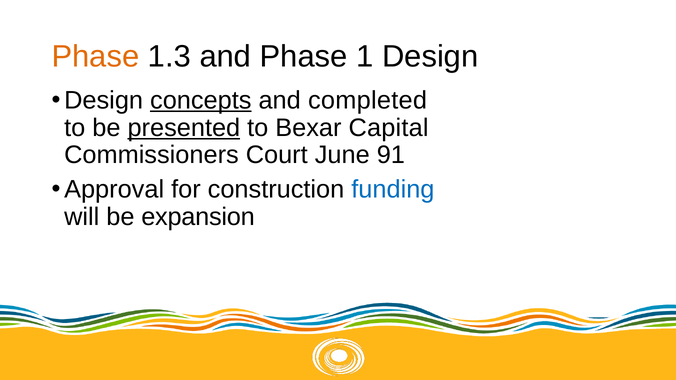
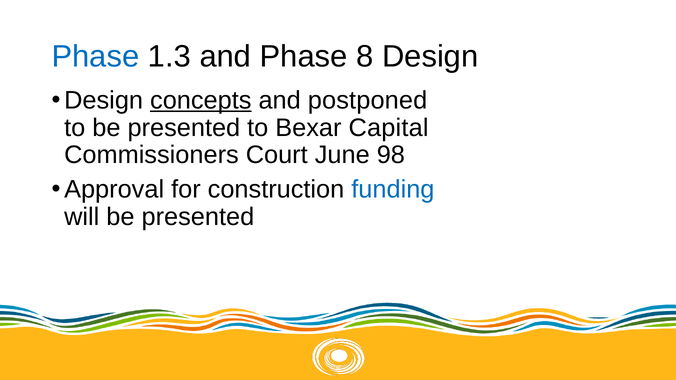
Phase colour: orange -> blue (95, 57)
1: 1 -> 8 (365, 57)
completed: completed -> postponed (368, 100)
presented underline: present -> none (184, 128)
91: 91 -> 98 (391, 155)
will be expansion: expansion -> presented (198, 217)
